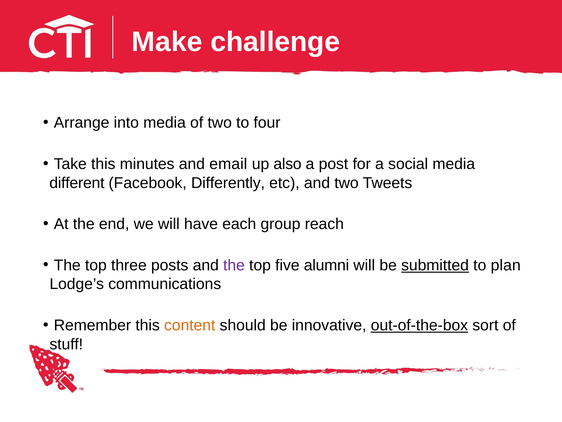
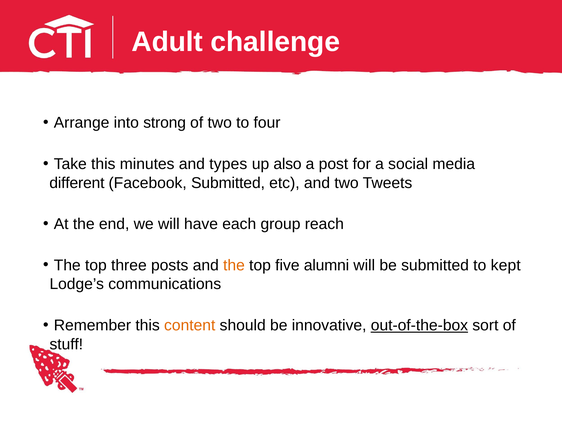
Make: Make -> Adult (167, 42)
into media: media -> strong (165, 123)
email: email -> types (228, 164)
Facebook Differently: Differently -> Submitted (228, 183)
the colour: purple -> orange (234, 265)
submitted underline: present -> none (435, 265)
plan: plan -> kept (506, 265)
